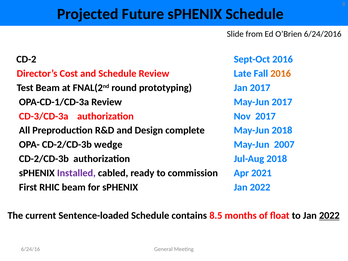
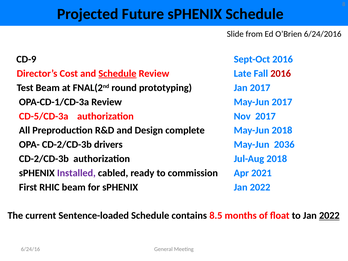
CD-2: CD-2 -> CD-9 (26, 59)
Schedule underline: none -> present (117, 74)
2016 colour: orange -> red (281, 74)
CD-3/CD-3a: CD-3/CD-3a -> CD-5/CD-3a (44, 116)
wedge: wedge -> drivers (108, 145)
2007: 2007 -> 2036 (284, 145)
